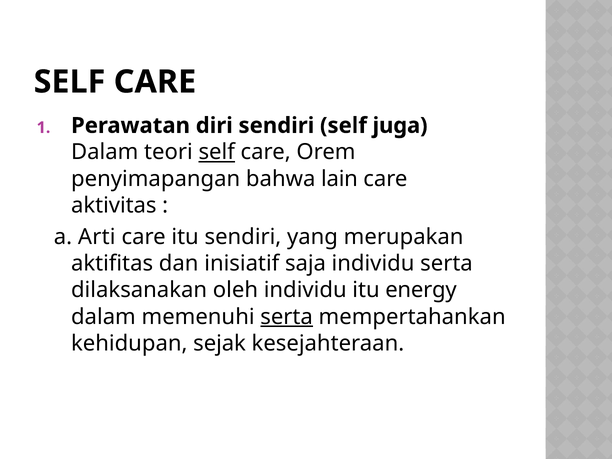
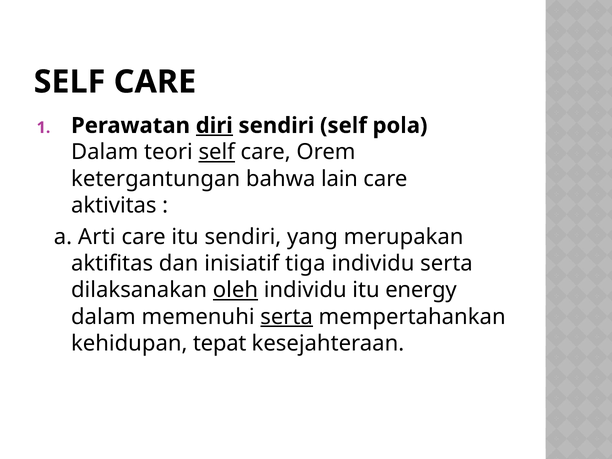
diri underline: none -> present (214, 126)
juga: juga -> pola (400, 126)
penyimapangan: penyimapangan -> ketergantungan (156, 179)
saja: saja -> tiga (305, 264)
oleh underline: none -> present (235, 290)
sejak: sejak -> tepat (220, 343)
